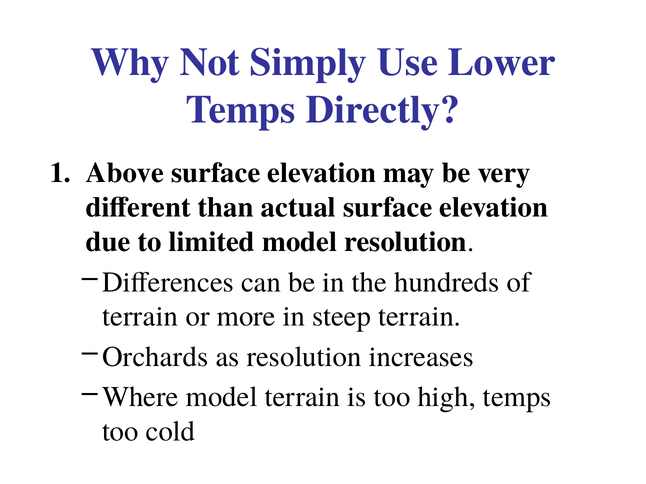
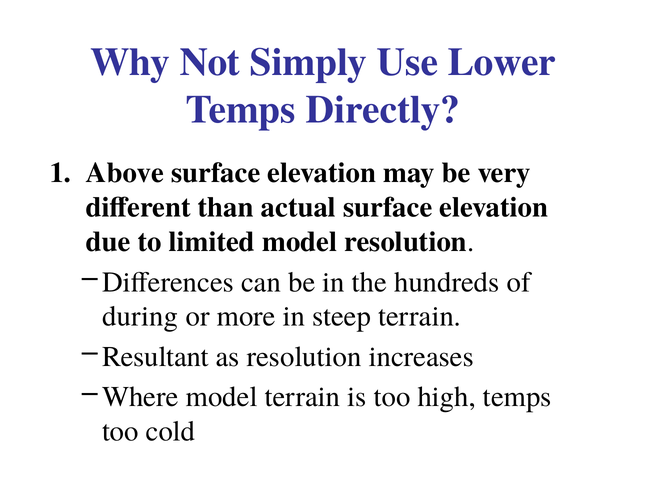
terrain: terrain -> during (140, 317)
Orchards: Orchards -> Resultant (155, 357)
